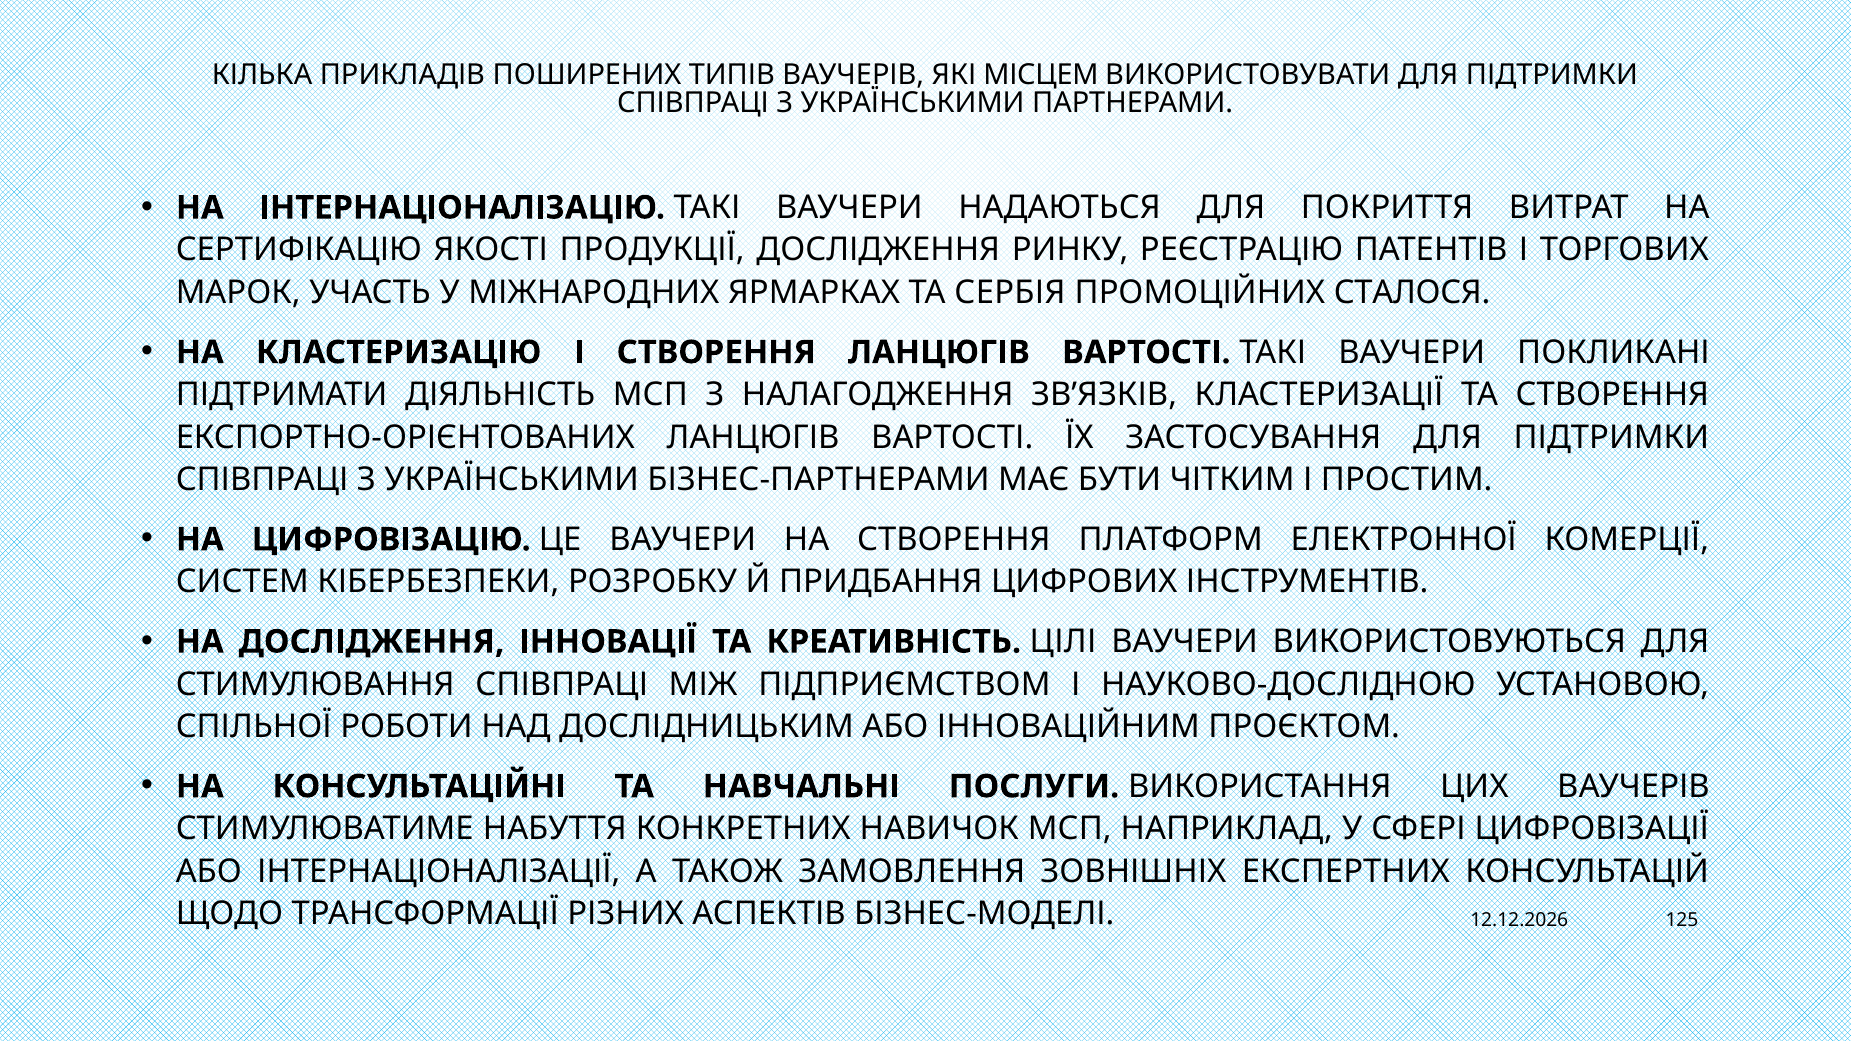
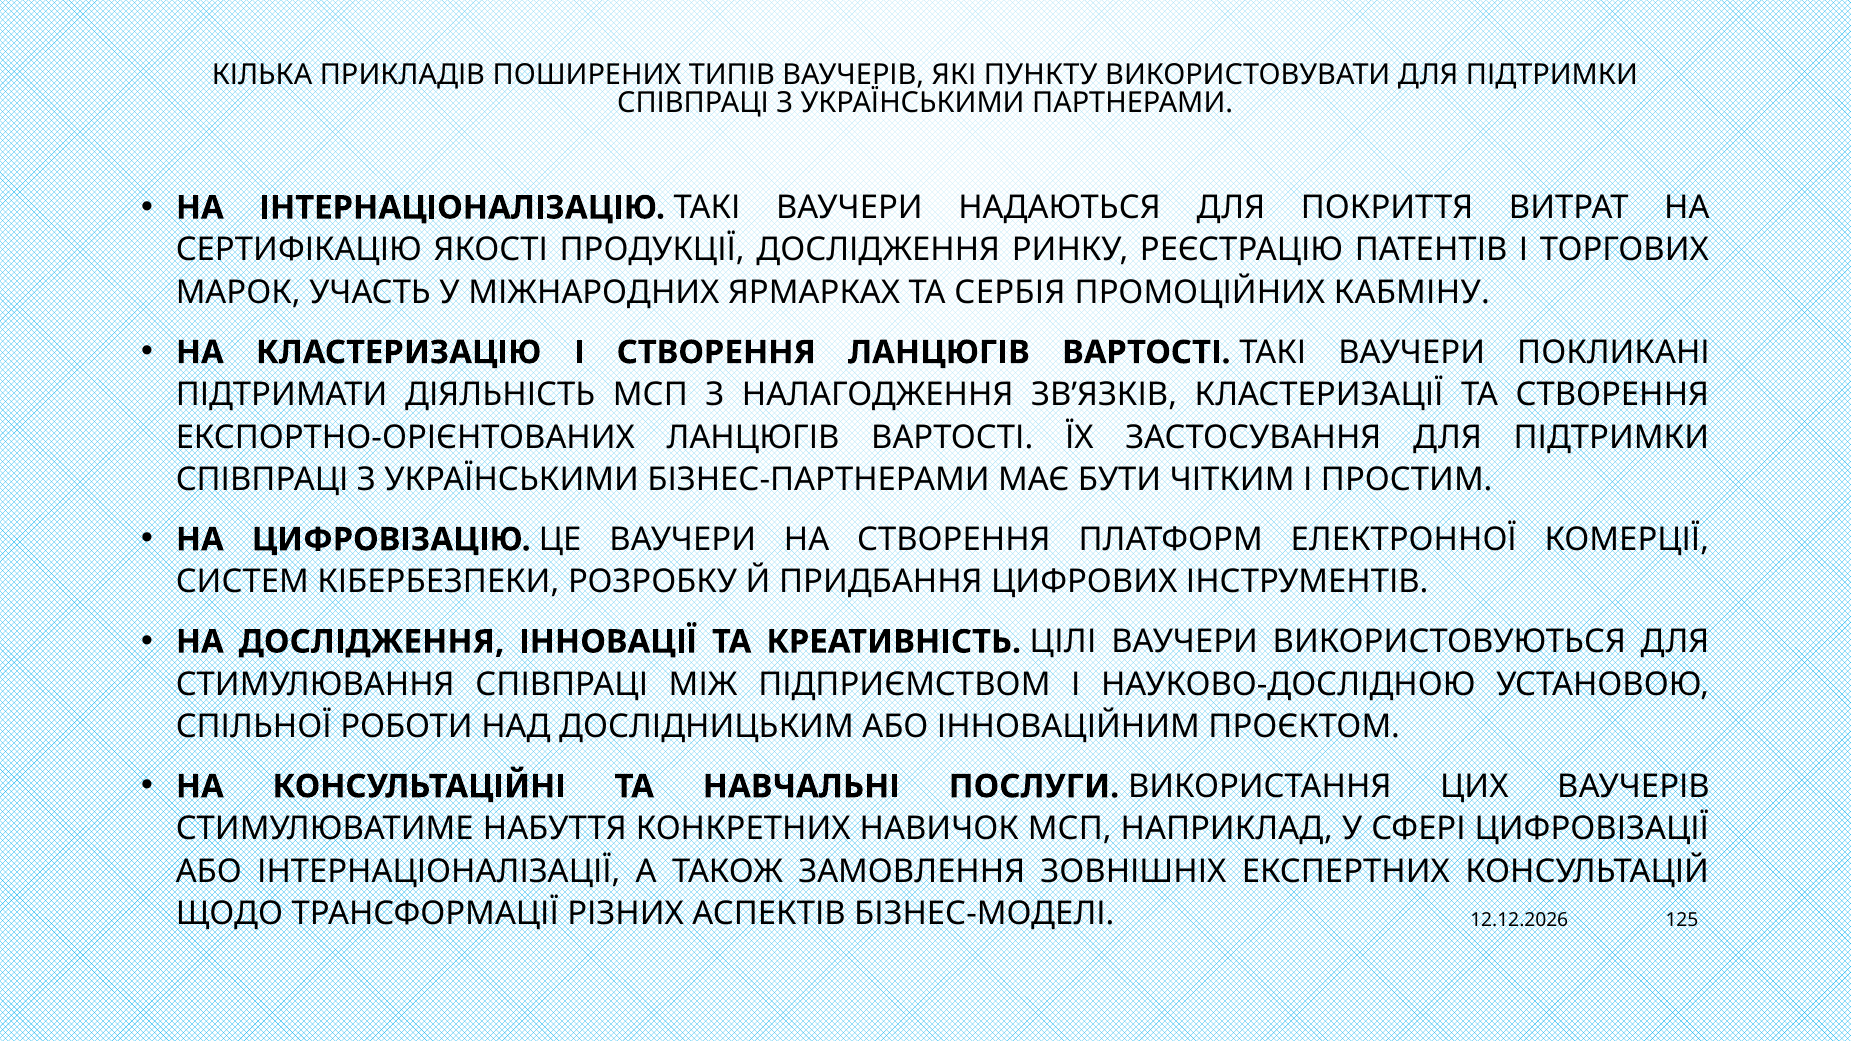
МІСЦЕМ: МІСЦЕМ -> ПУНКТУ (1041, 75)
СТАЛОСЯ: СТАЛОСЯ -> КАБМІНУ (1412, 293)
